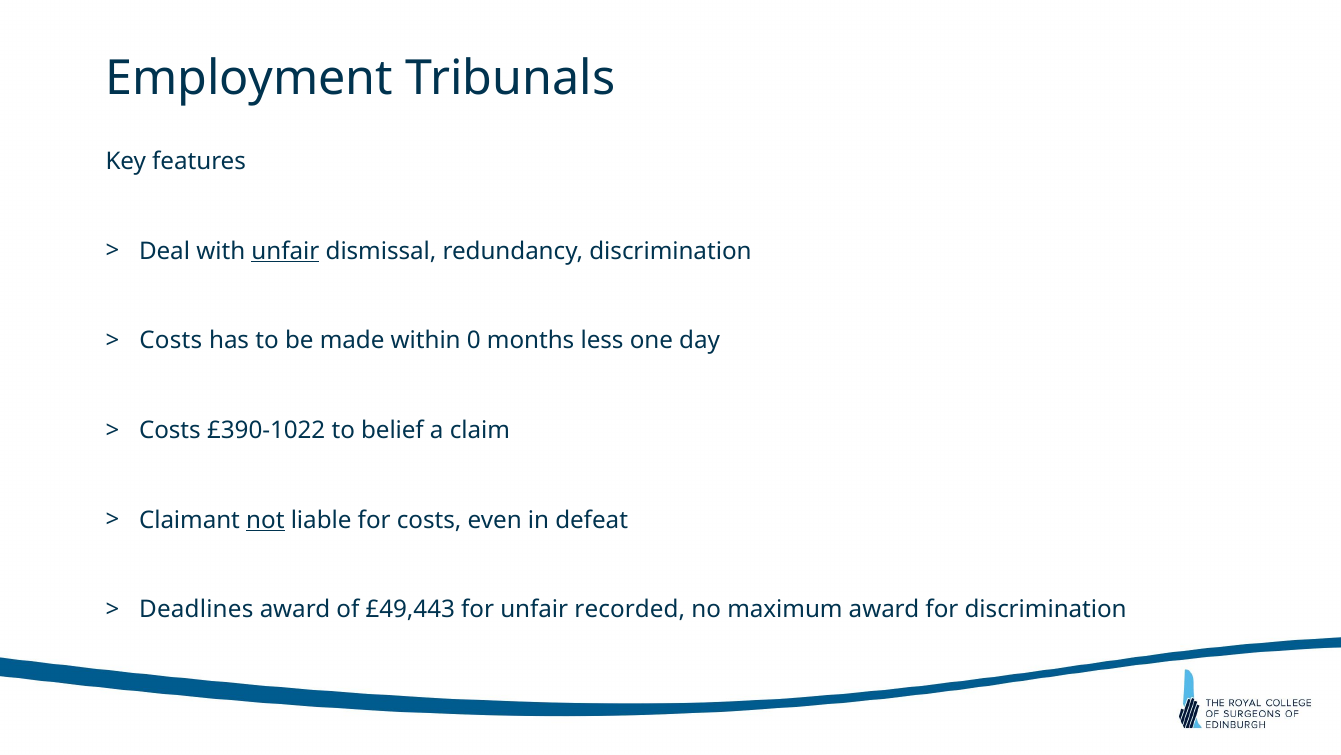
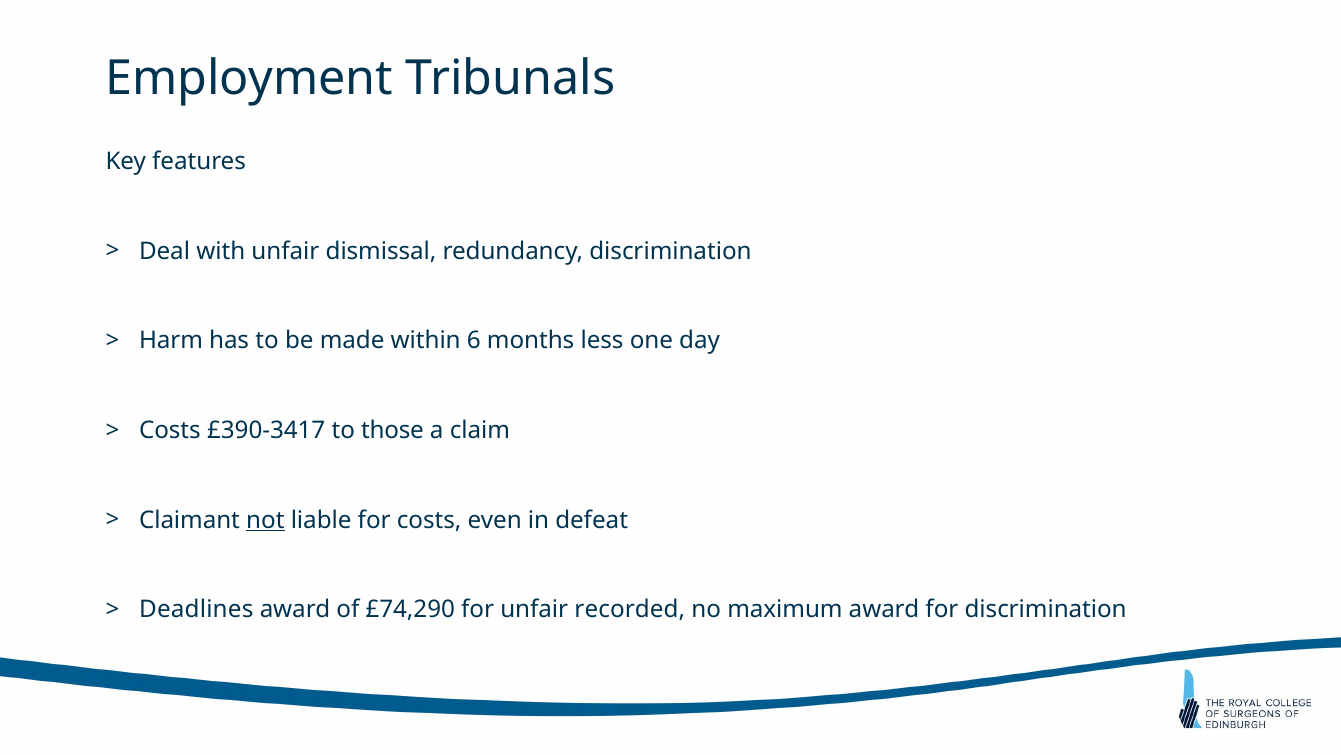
unfair underline: present -> none (285, 251)
Costs: Costs -> Harm (171, 340)
0: 0 -> 6 (474, 340)
£390-1022: £390-1022 -> £390-3417 (266, 430)
belief: belief -> those (393, 430)
£49,443: £49,443 -> £74,290 (410, 609)
